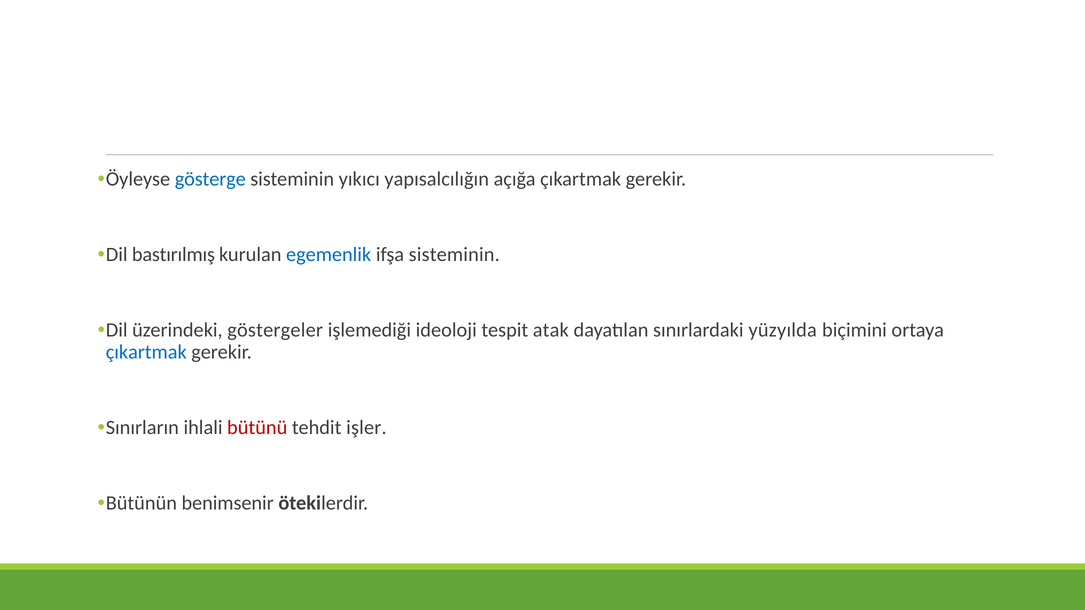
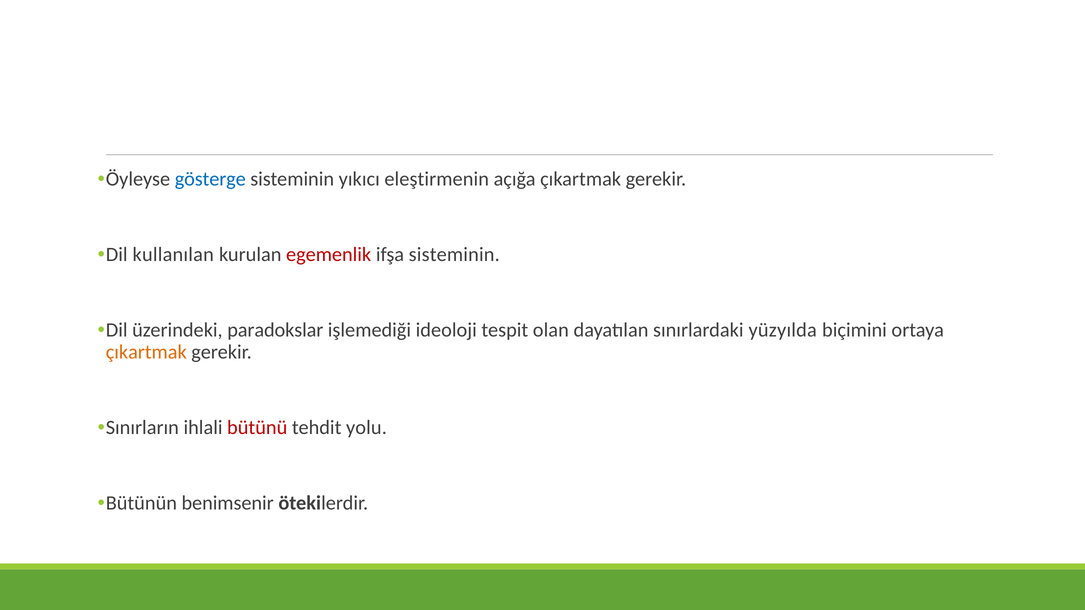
yapısalcılığın: yapısalcılığın -> eleştirmenin (437, 179)
bastırılmış: bastırılmış -> kullanılan (173, 255)
egemenlik colour: blue -> red (329, 255)
göstergeler: göstergeler -> paradokslar (275, 330)
atak: atak -> olan (551, 330)
çıkartmak colour: blue -> orange (146, 352)
işler: işler -> yolu (366, 428)
